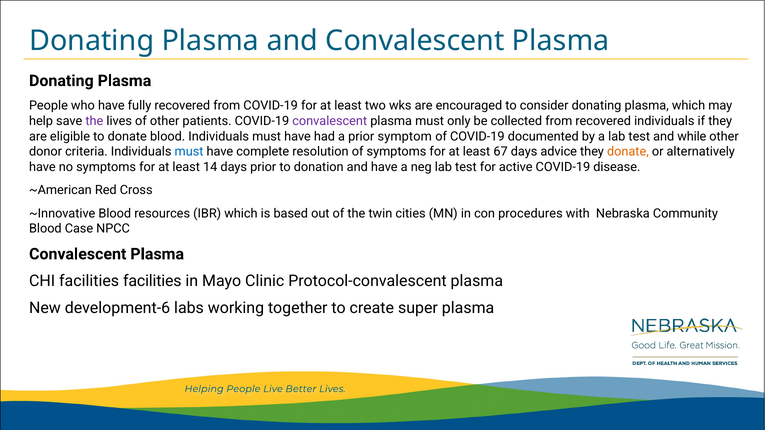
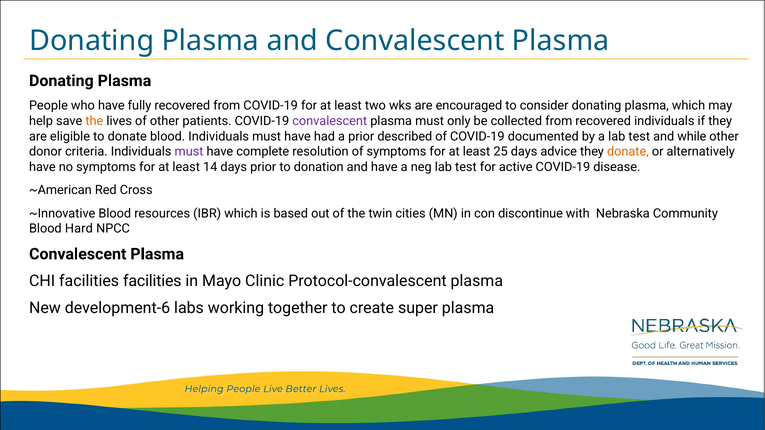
the colour: purple -> orange (94, 121)
symptom: symptom -> described (405, 136)
must colour: blue -> purple (189, 152)
67: 67 -> 25 (501, 152)
procedures: procedures -> discontinue (531, 214)
Case: Case -> Hard (79, 229)
